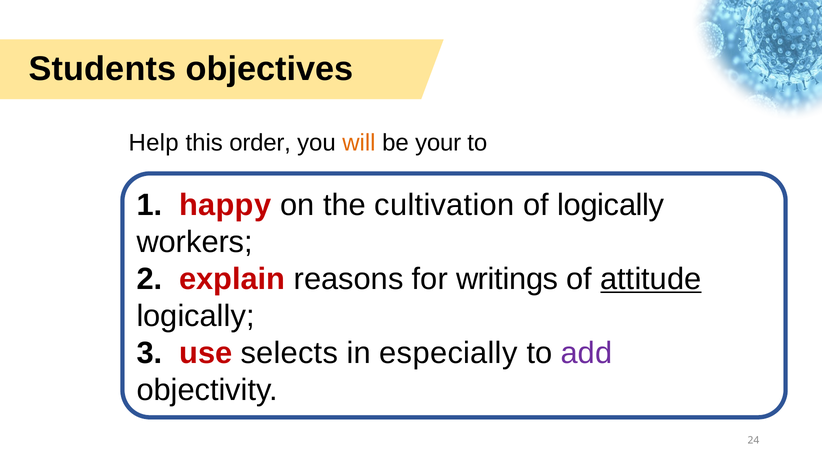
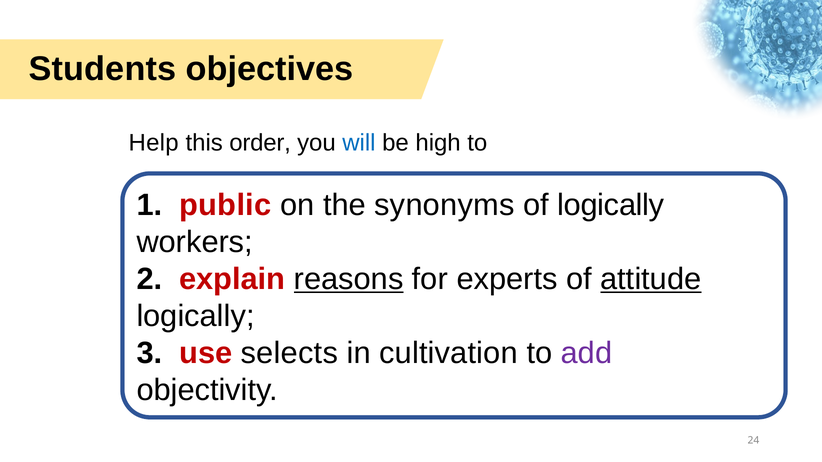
will colour: orange -> blue (359, 143)
your: your -> high (438, 143)
happy: happy -> public (225, 205)
cultivation: cultivation -> synonyms (444, 205)
reasons underline: none -> present (349, 279)
writings: writings -> experts (507, 279)
especially: especially -> cultivation (449, 353)
